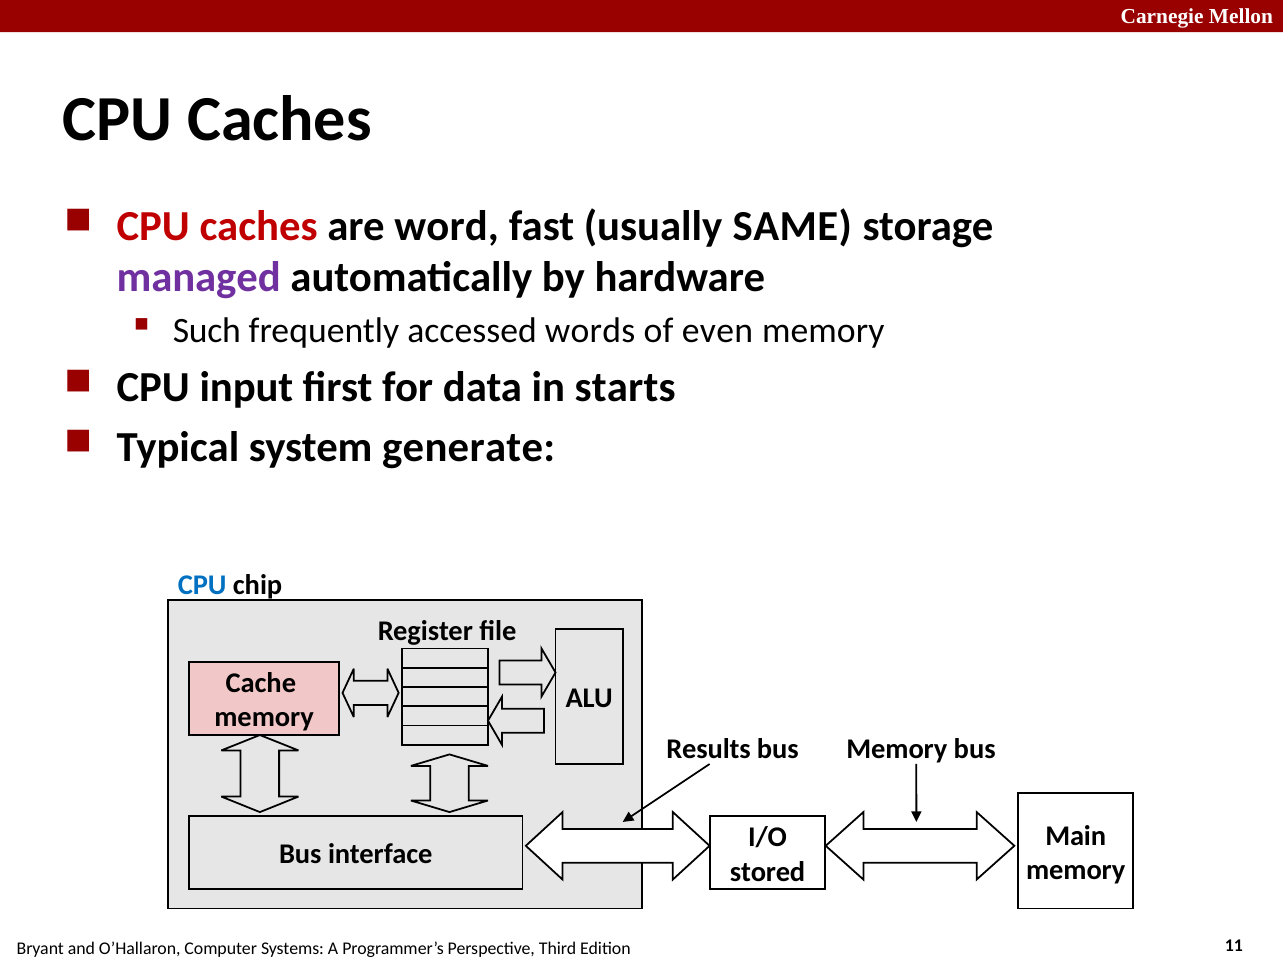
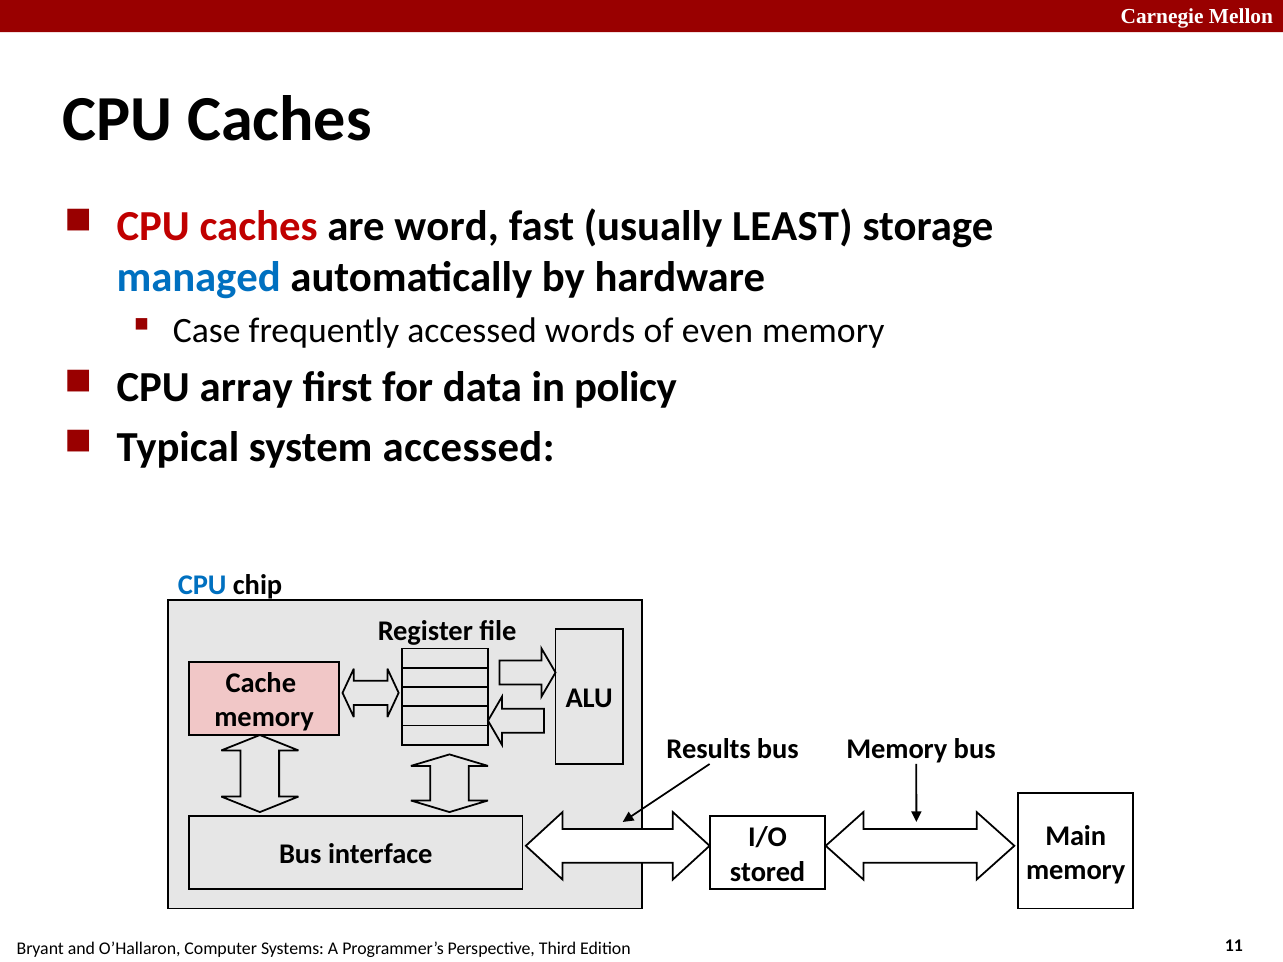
SAME: SAME -> LEAST (792, 226)
managed colour: purple -> blue (199, 278)
Such: Such -> Case (207, 331)
input: input -> array (246, 387)
starts: starts -> policy (625, 387)
system generate: generate -> accessed (469, 447)
